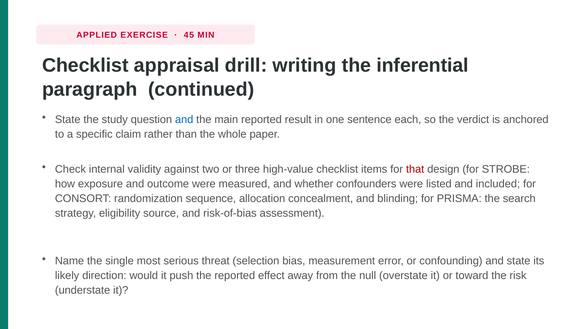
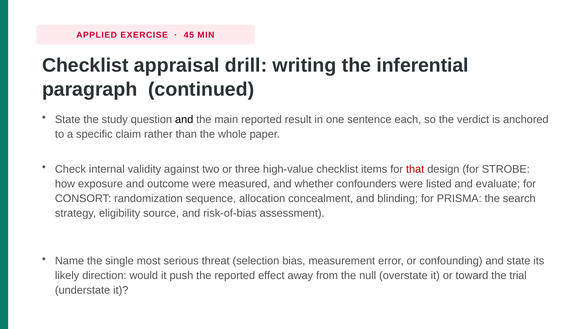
and colour: blue -> black (184, 119)
included: included -> evaluate (498, 184)
risk: risk -> trial (518, 276)
